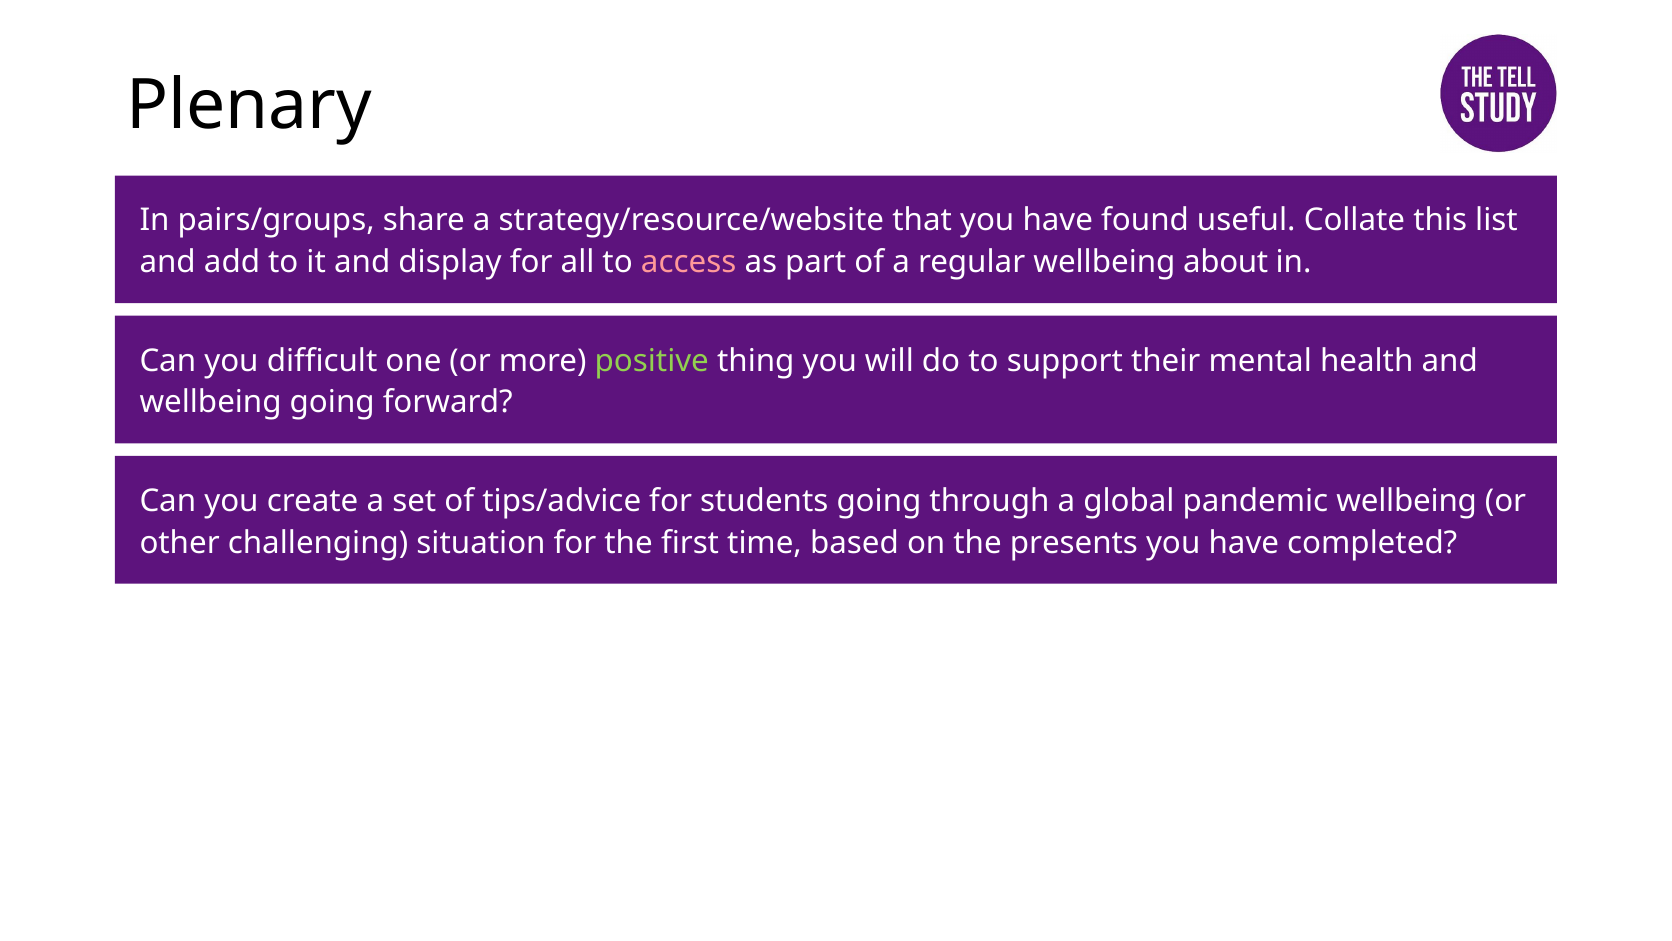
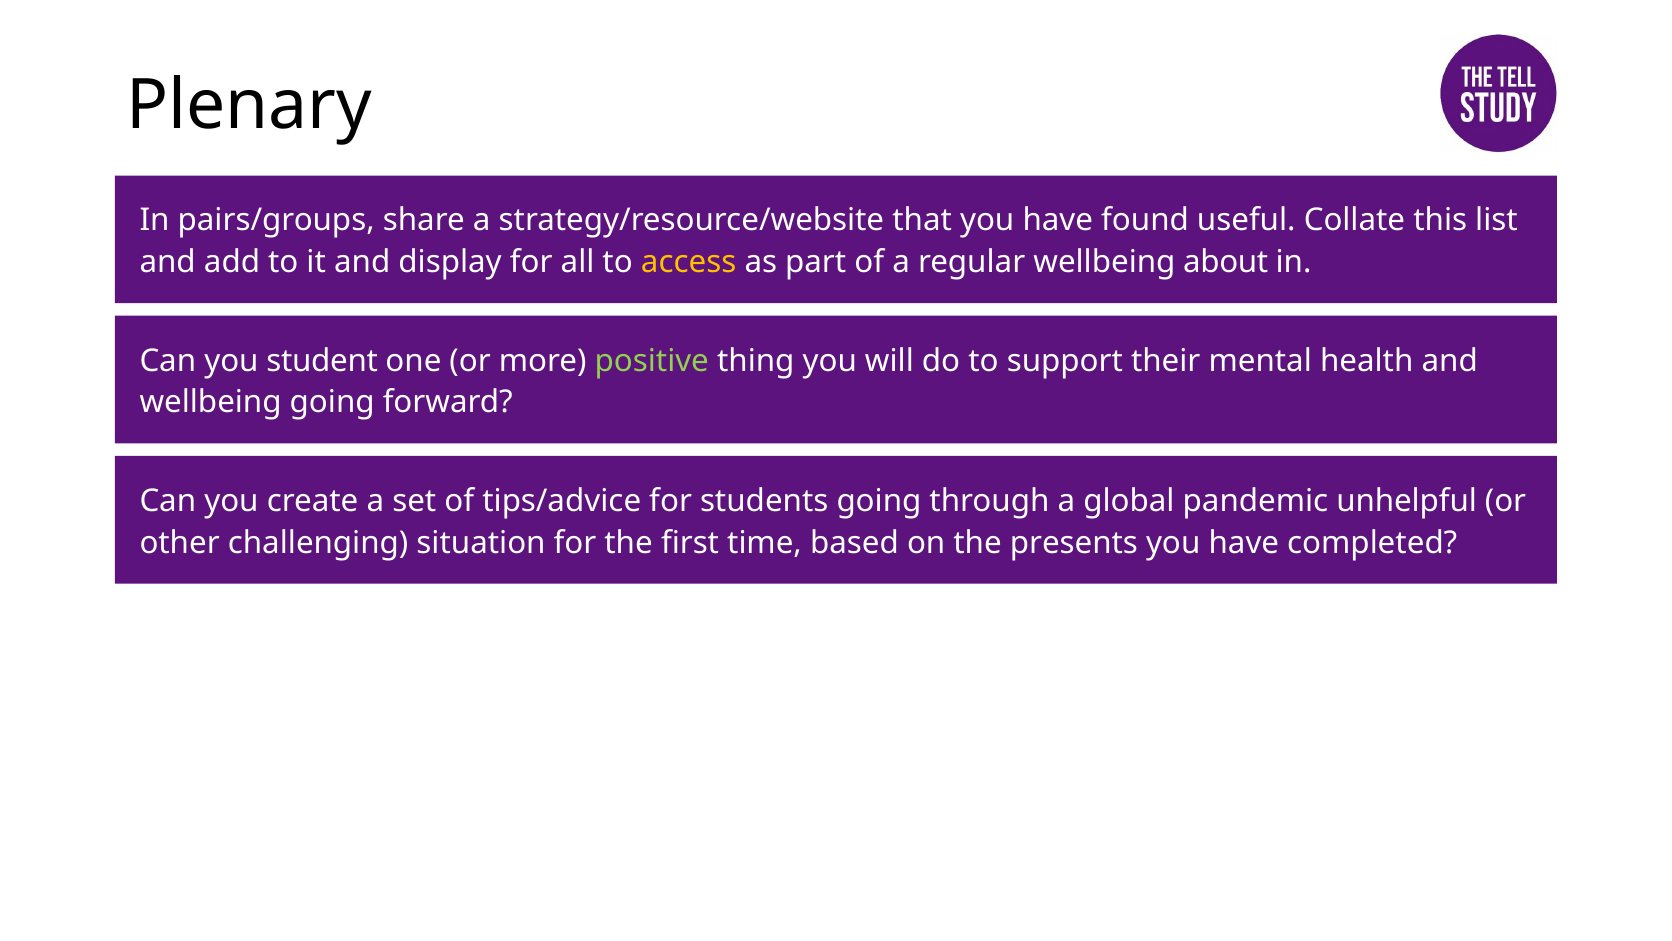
access colour: pink -> yellow (689, 262)
difficult: difficult -> student (322, 361)
pandemic wellbeing: wellbeing -> unhelpful (1407, 501)
